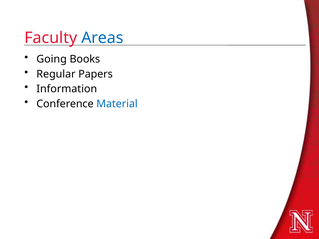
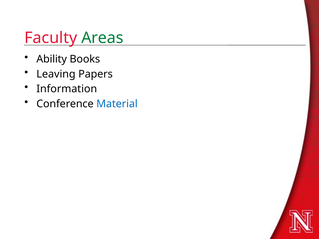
Areas colour: blue -> green (102, 38)
Going: Going -> Ability (52, 59)
Regular: Regular -> Leaving (56, 74)
